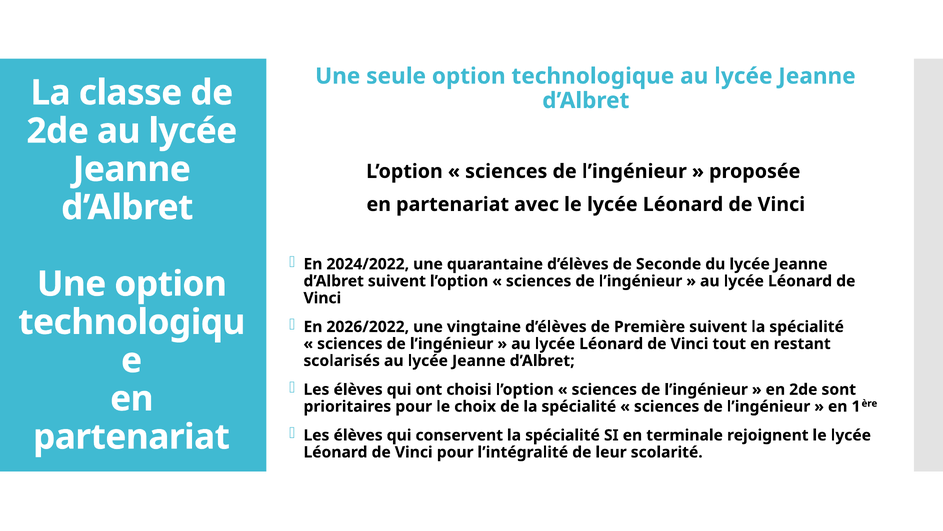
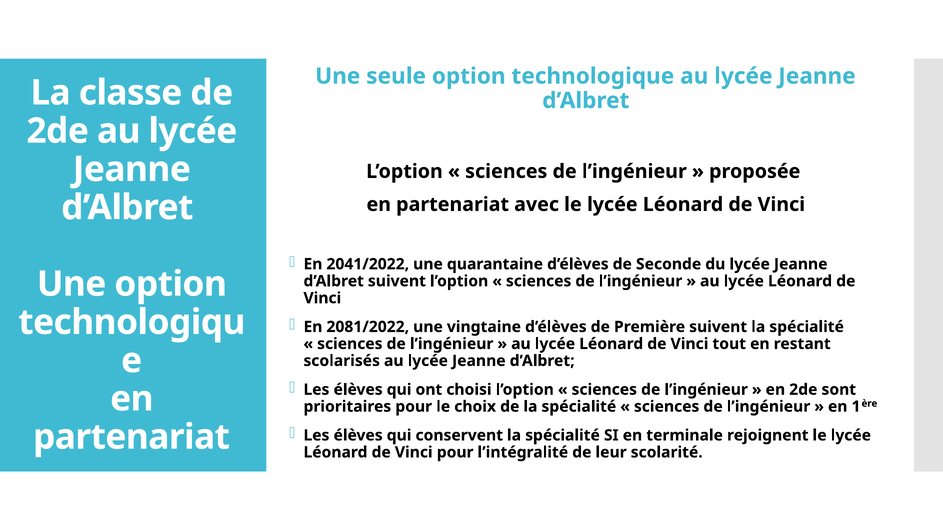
2024/2022: 2024/2022 -> 2041/2022 (368, 264)
2026/2022: 2026/2022 -> 2081/2022 (368, 326)
